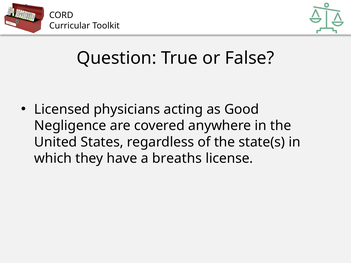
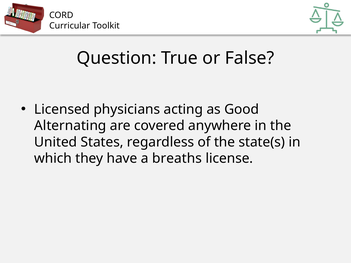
Negligence: Negligence -> Alternating (70, 126)
